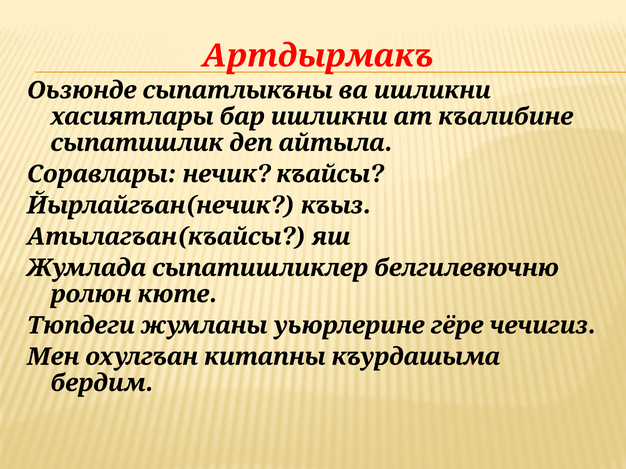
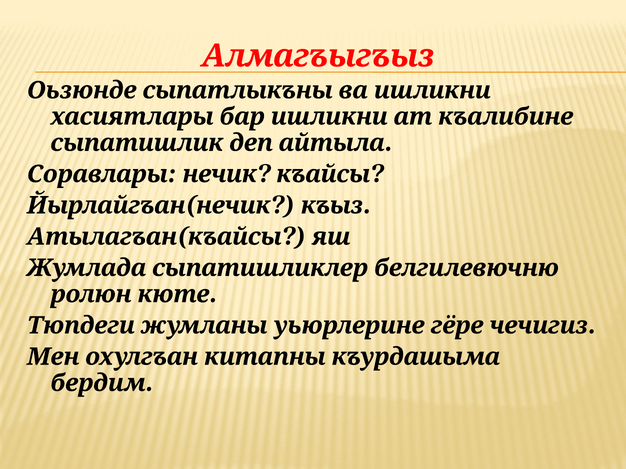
Артдырмакъ: Артдырмакъ -> Алмагъыгъыз (318, 56)
